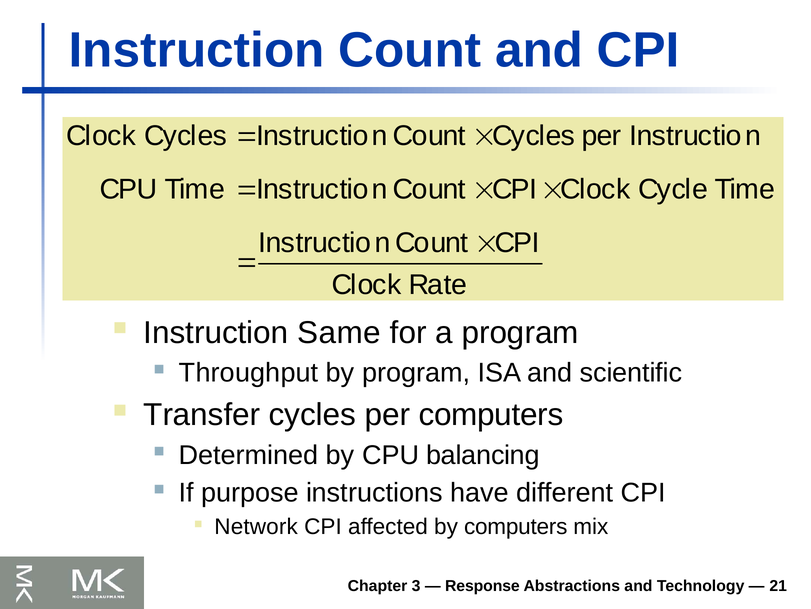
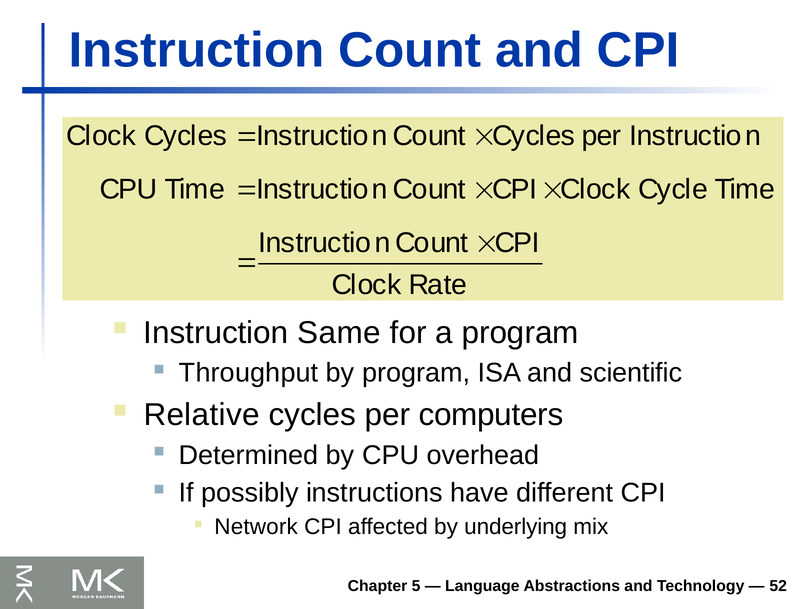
Transfer: Transfer -> Relative (202, 414)
balancing: balancing -> overhead (483, 455)
purpose: purpose -> possibly (250, 492)
by computers: computers -> underlying (516, 526)
3: 3 -> 5 (416, 585)
Response: Response -> Language (482, 585)
21: 21 -> 52 (778, 585)
